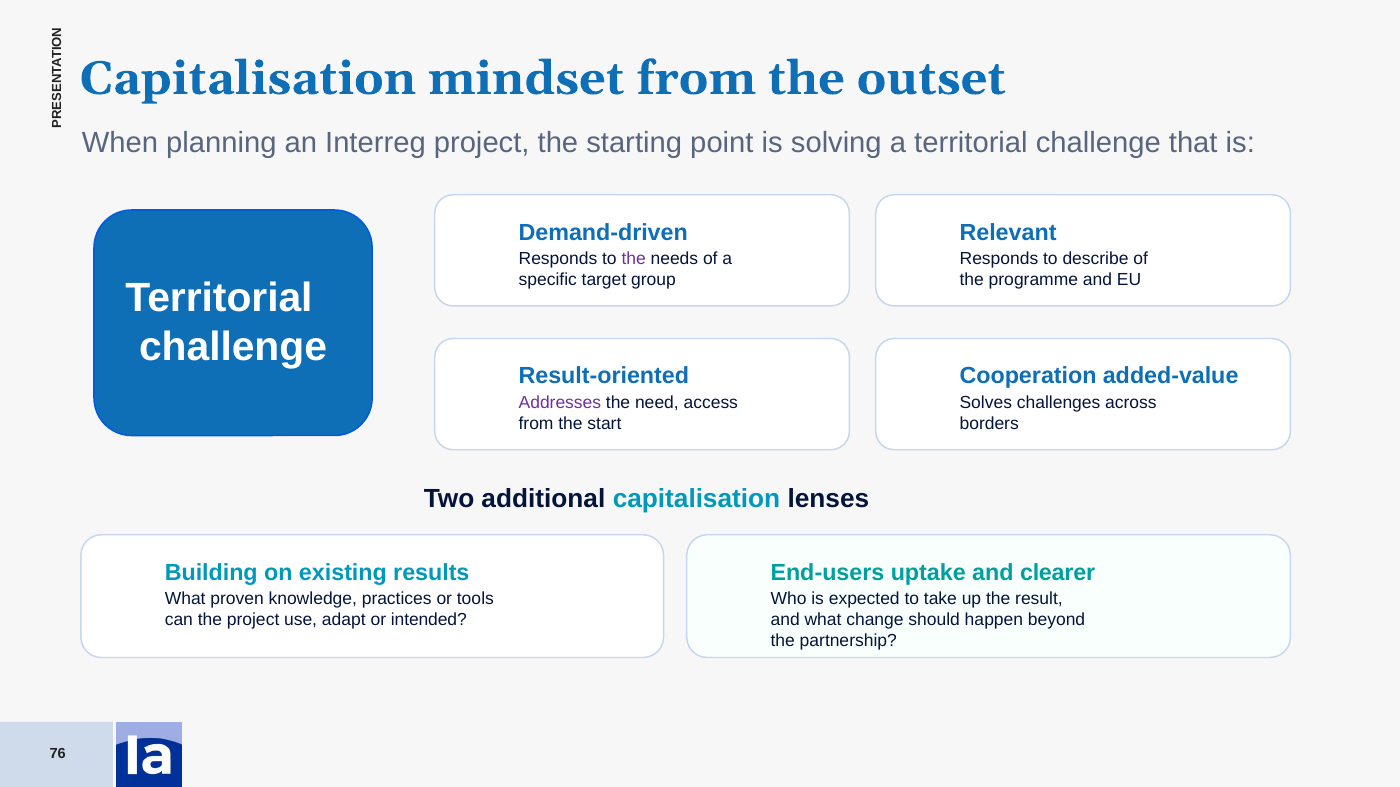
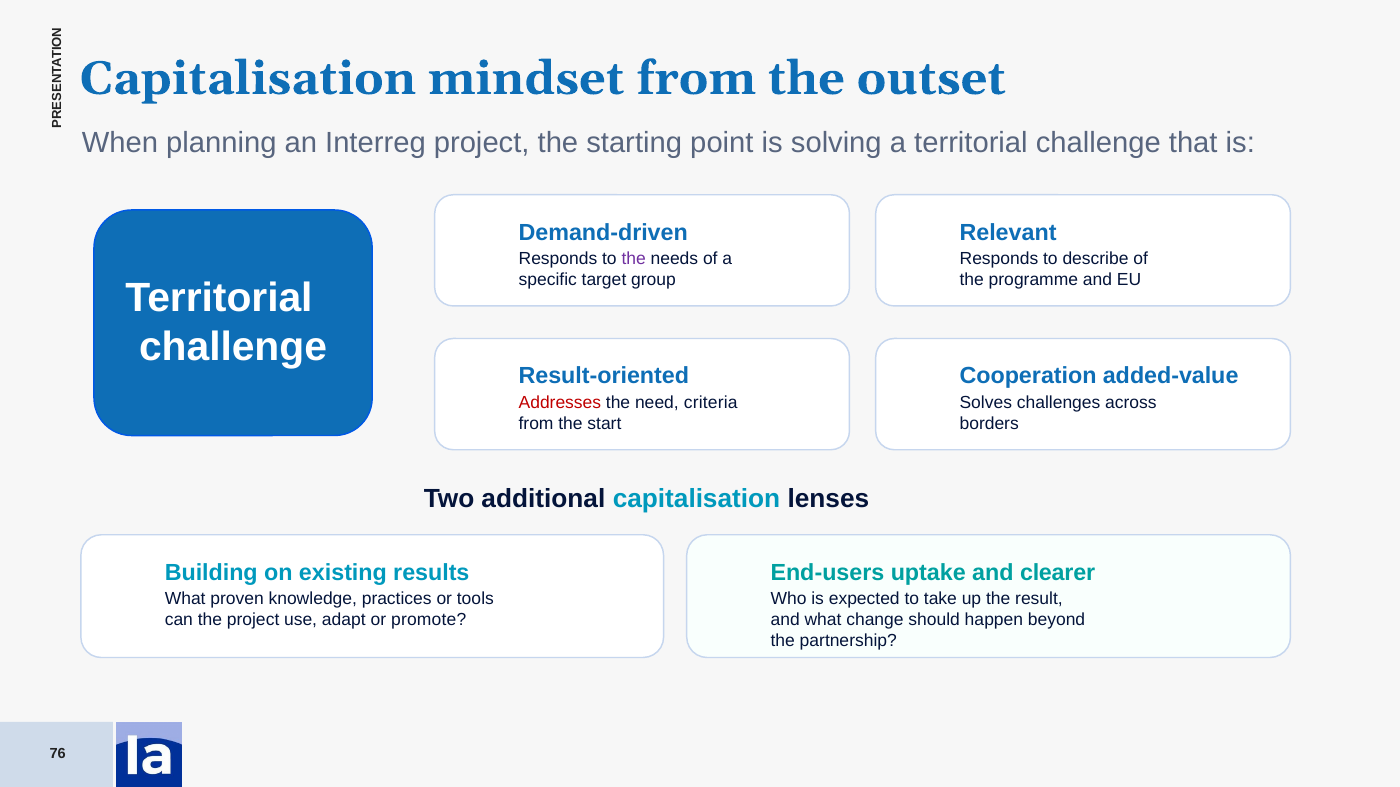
Addresses colour: purple -> red (560, 403)
access: access -> criteria (711, 403)
intended: intended -> promote (429, 620)
